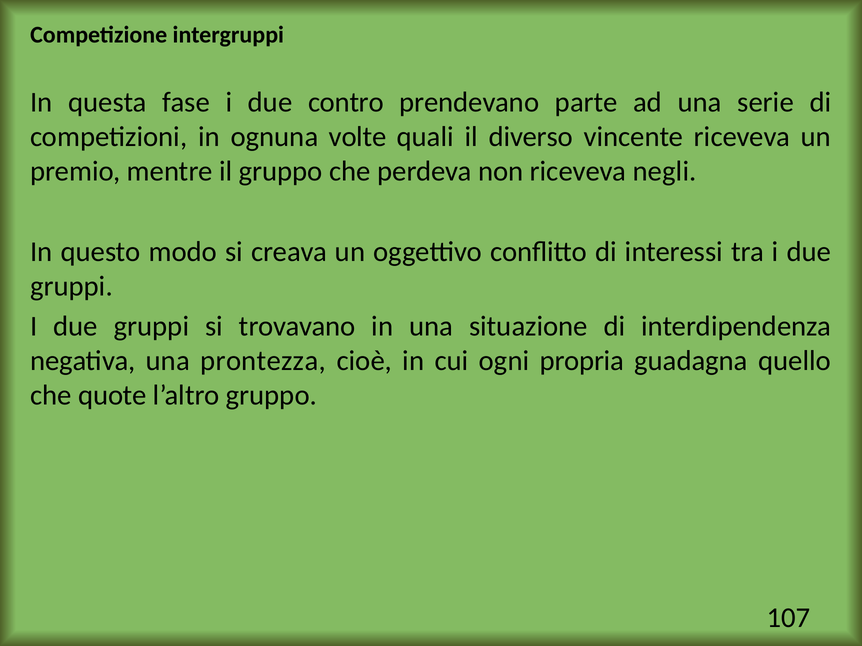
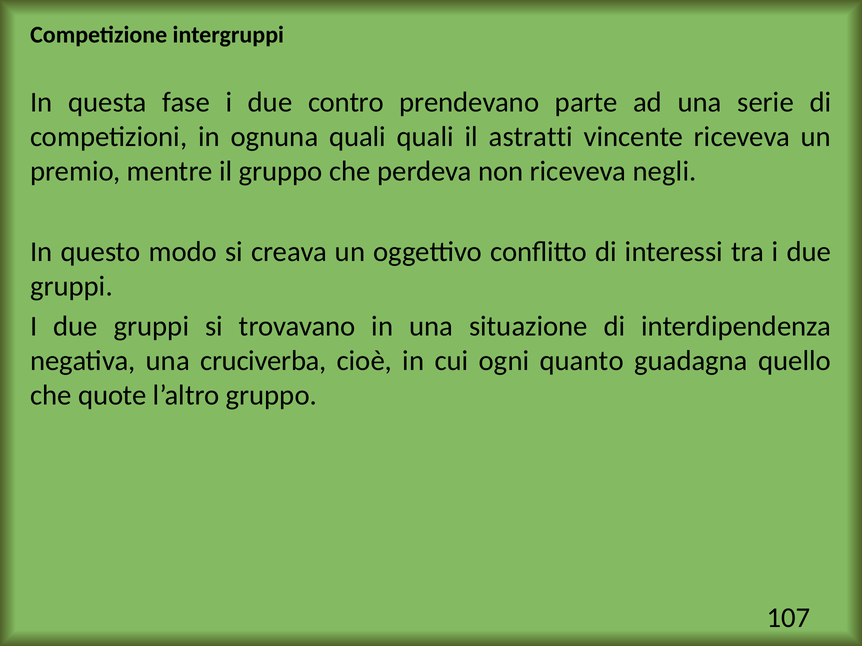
ognuna volte: volte -> quali (358, 137)
diverso: diverso -> astratti (531, 137)
prontezza: prontezza -> cruciverba (263, 361)
propria: propria -> quanto (582, 361)
